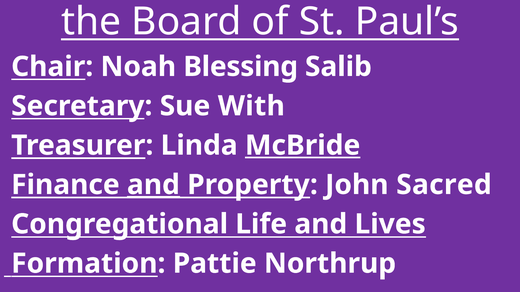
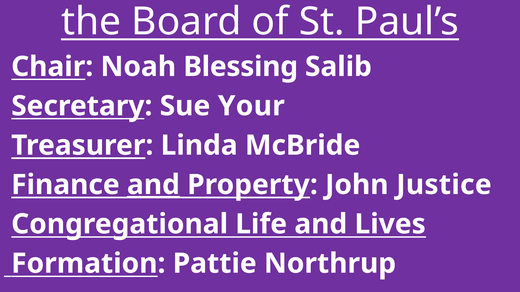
With: With -> Your (251, 106)
McBride underline: present -> none (303, 146)
Sacred: Sacred -> Justice (444, 185)
